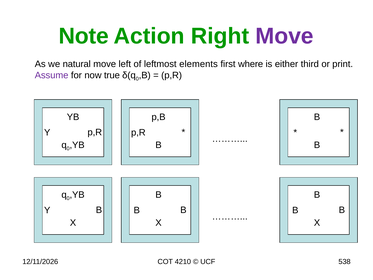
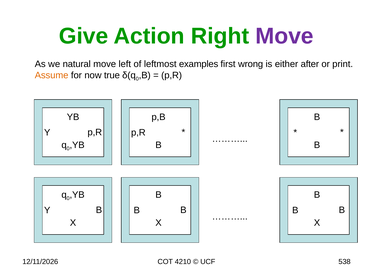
Note: Note -> Give (84, 36)
elements: elements -> examples (199, 64)
where: where -> wrong (251, 64)
third: third -> after (310, 64)
Assume colour: purple -> orange (52, 75)
